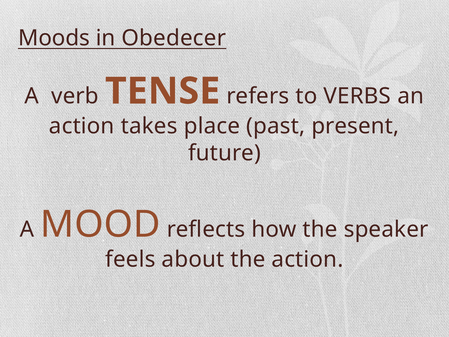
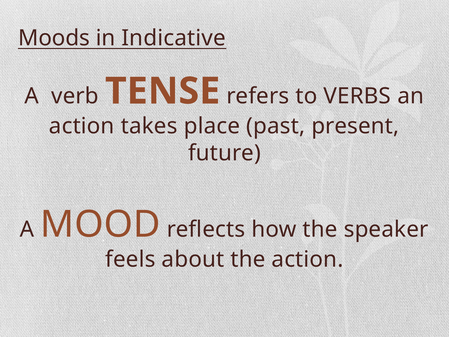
Obedecer: Obedecer -> Indicative (174, 38)
